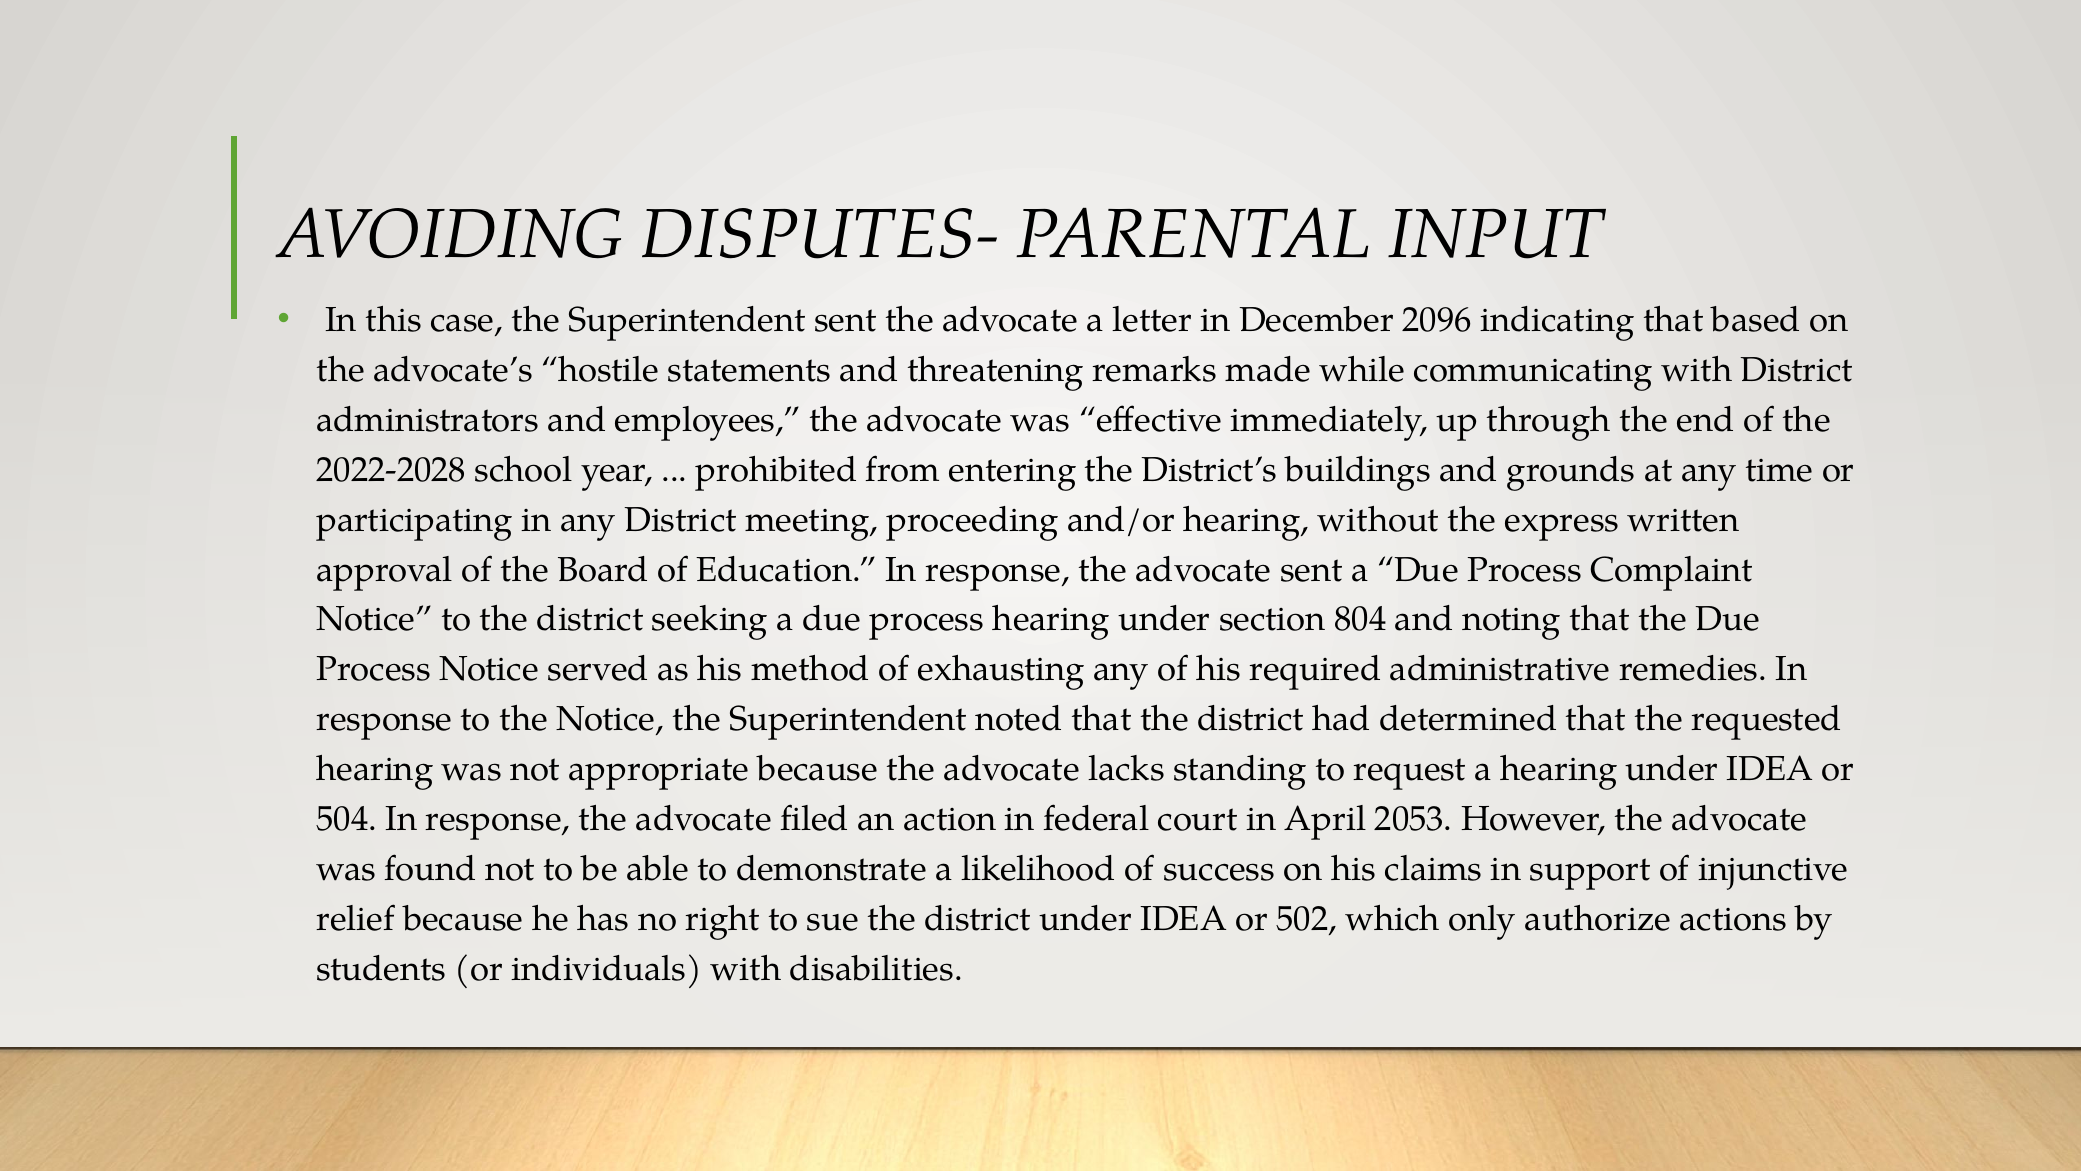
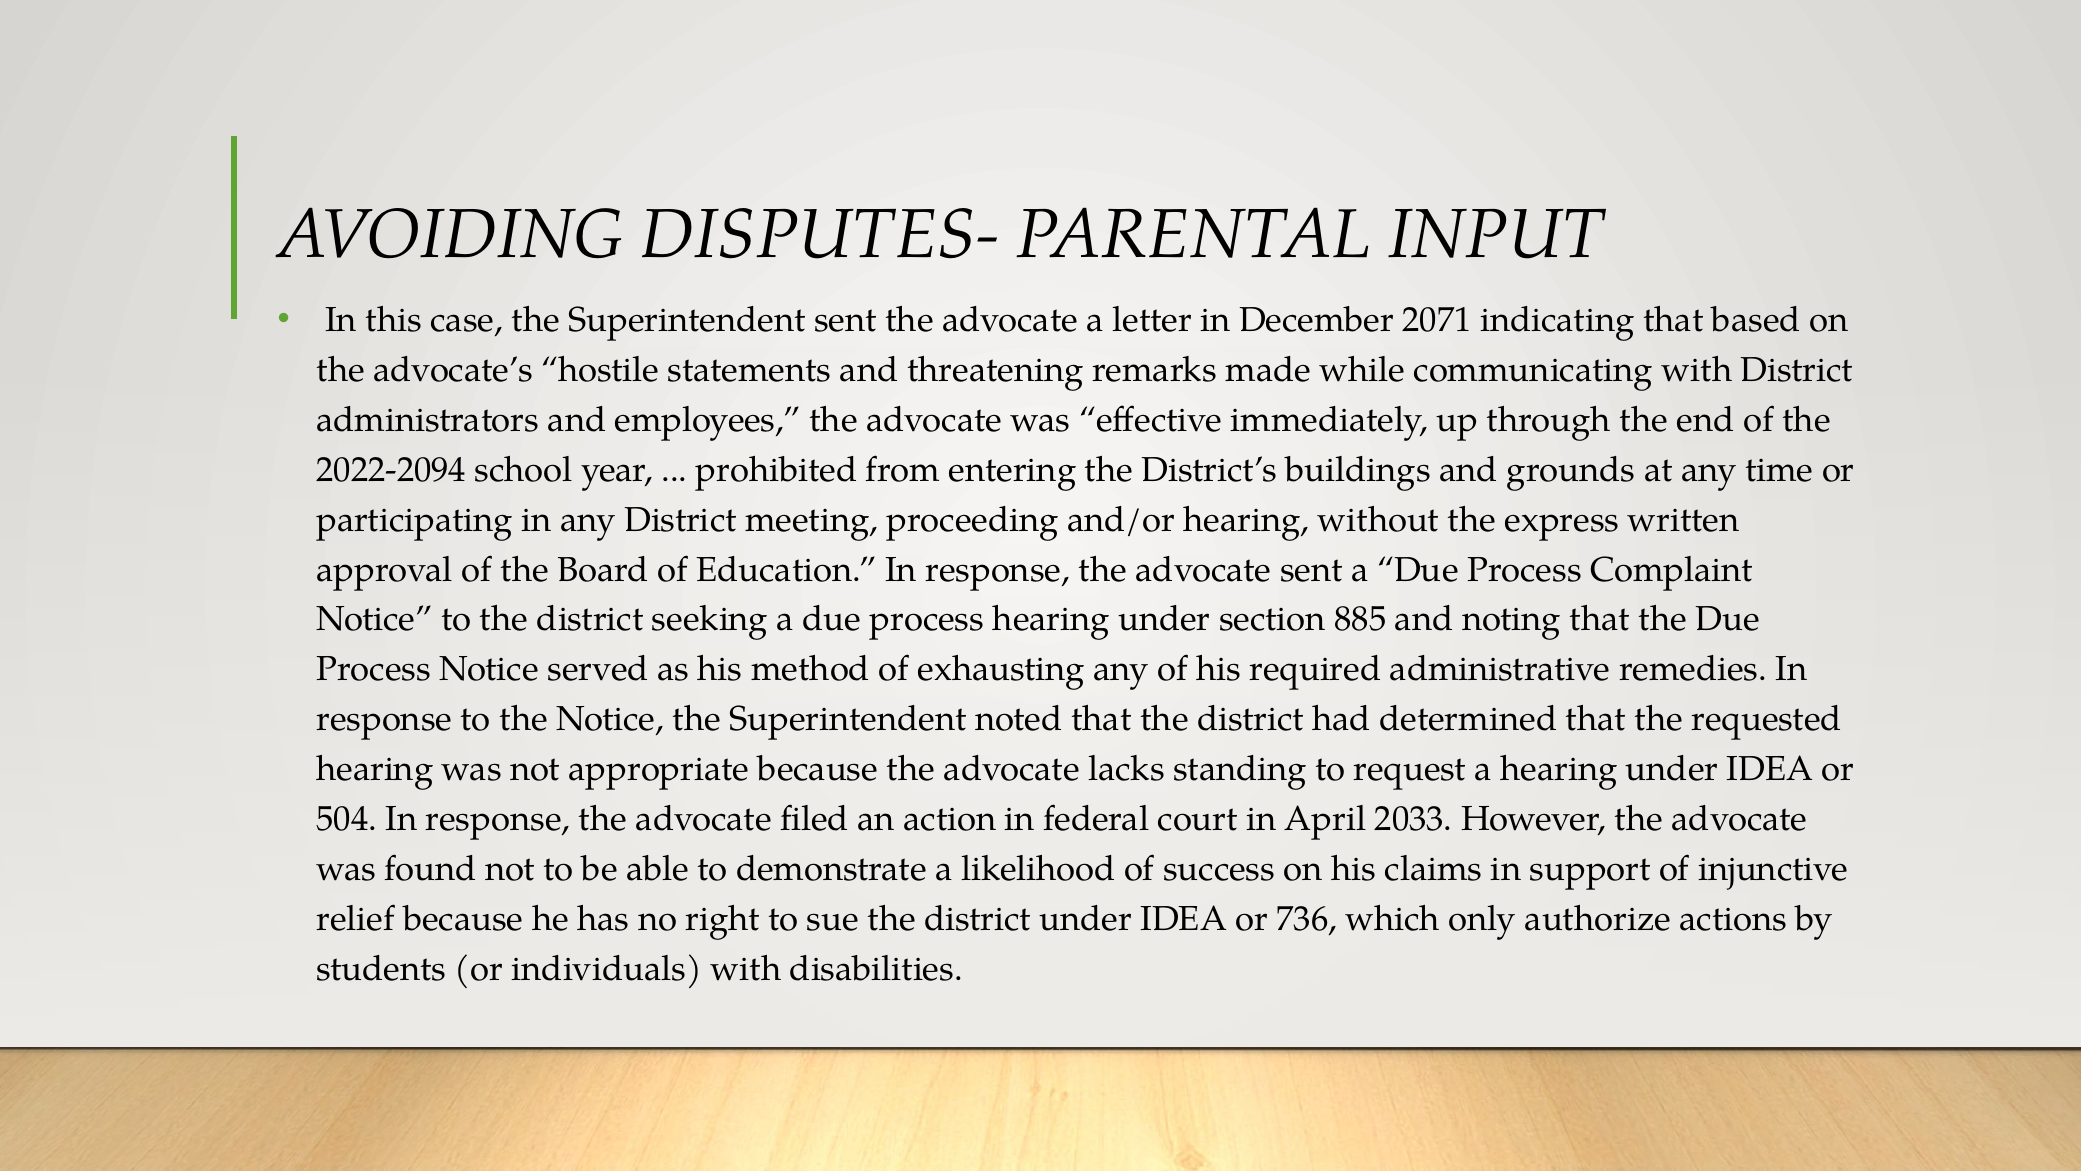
2096: 2096 -> 2071 (1437, 320)
2022-2028: 2022-2028 -> 2022-2094 (391, 470)
804: 804 -> 885 (1361, 619)
2053: 2053 -> 2033 (1414, 819)
502: 502 -> 736 (1307, 919)
